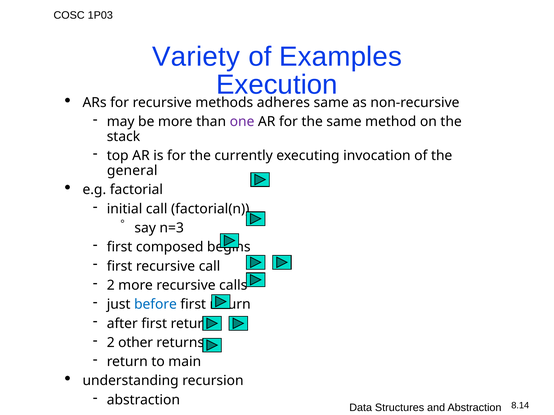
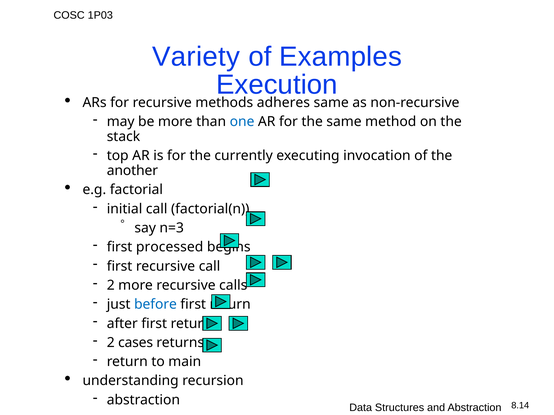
one colour: purple -> blue (242, 122)
general: general -> another (132, 171)
composed: composed -> processed (170, 247)
other: other -> cases (136, 343)
